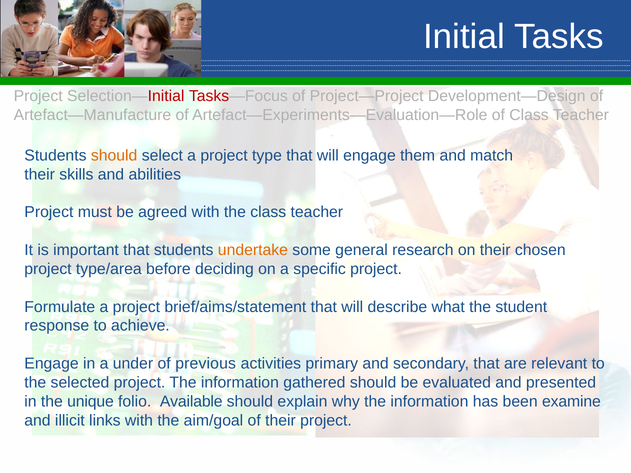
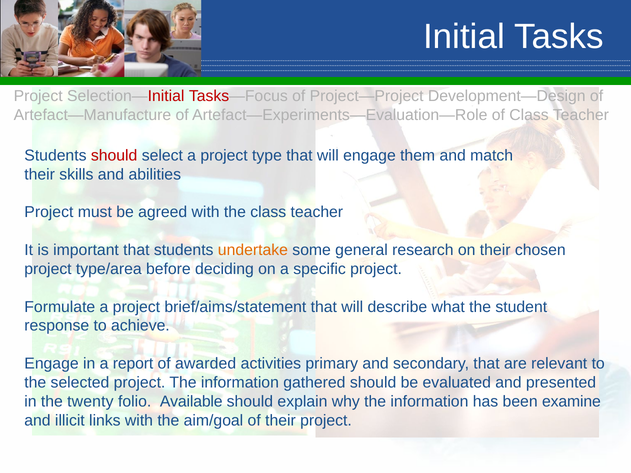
should colour: orange -> red (114, 156)
under: under -> report (133, 364)
previous: previous -> awarded (206, 364)
unique: unique -> twenty (90, 402)
